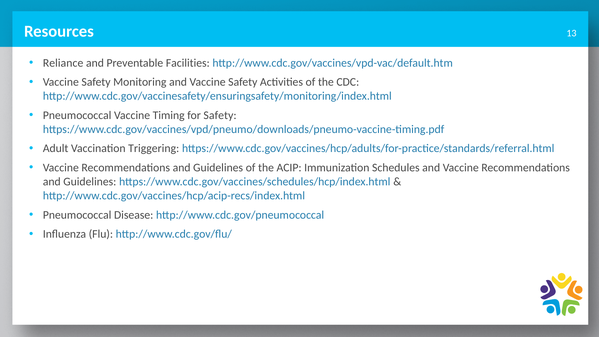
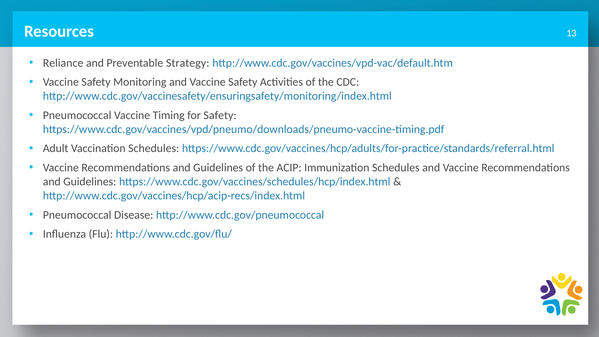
Facilities: Facilities -> Strategy (188, 63)
Vaccination Triggering: Triggering -> Schedules (154, 148)
